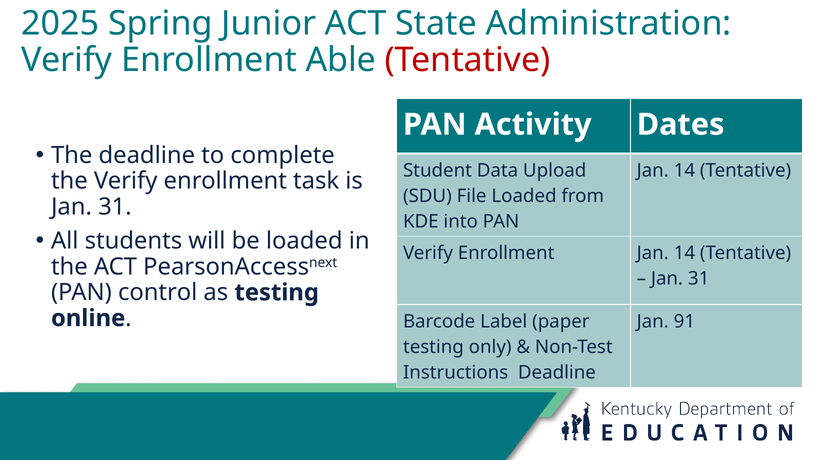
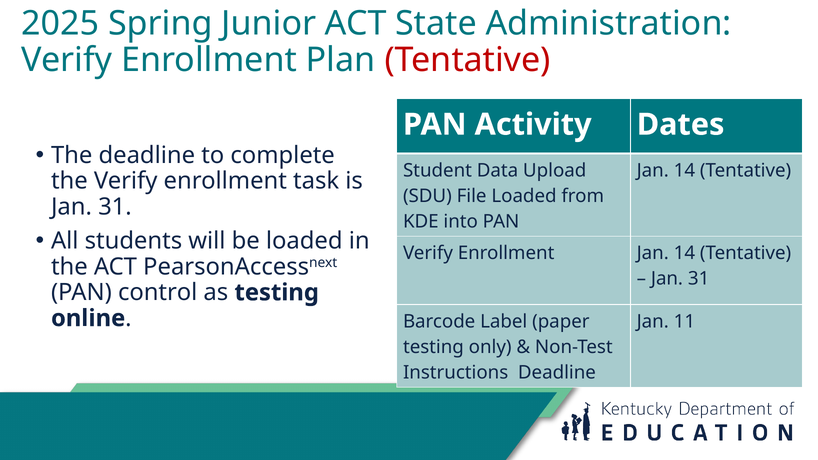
Able: Able -> Plan (341, 60)
91: 91 -> 11 (684, 321)
